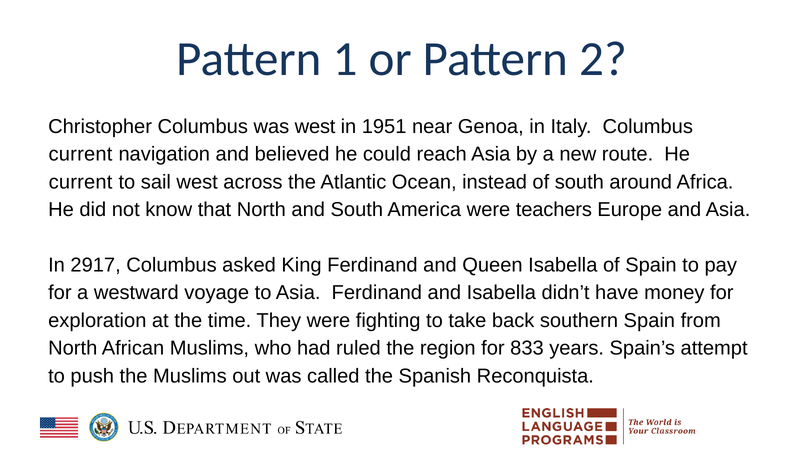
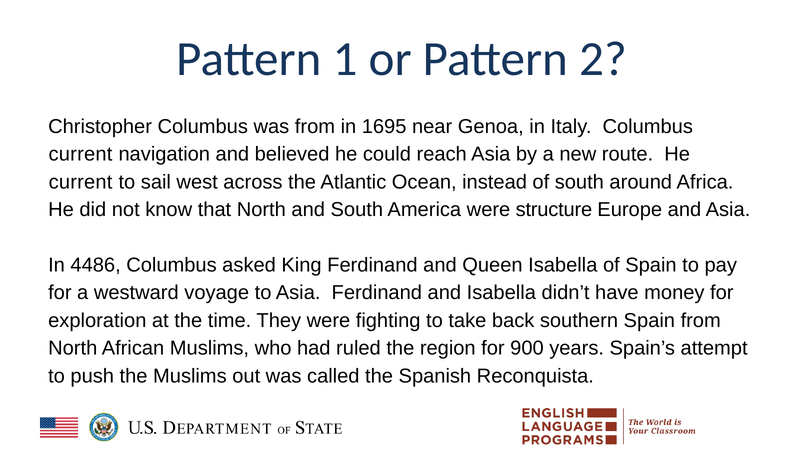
was west: west -> from (315, 127)
1951: 1951 -> 1695 (384, 127)
teachers: teachers -> structure (554, 210)
2917: 2917 -> 4486 (96, 265)
833: 833 -> 900 (527, 348)
